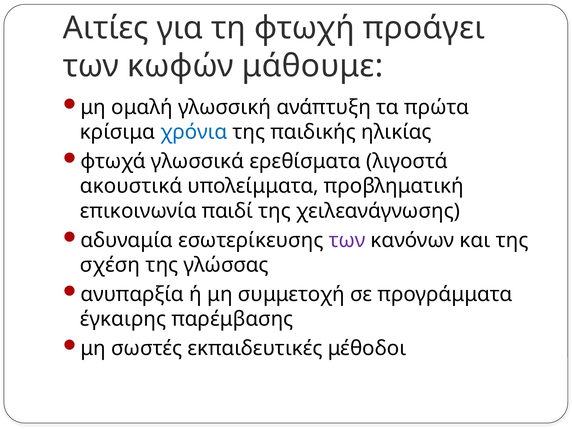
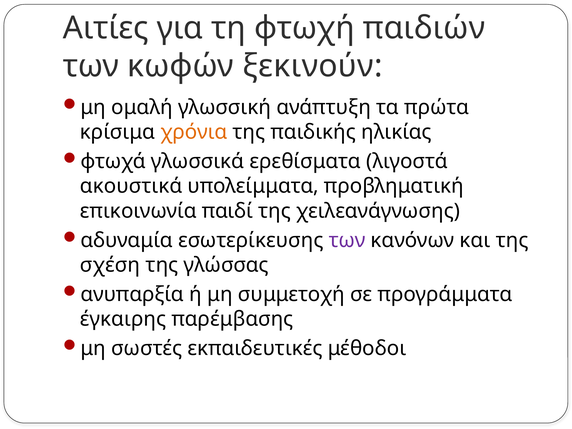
προάγει: προάγει -> παιδιών (424, 28)
μάθουμε: μάθουμε -> ξεκινούν (312, 66)
χρόνια colour: blue -> orange (194, 132)
